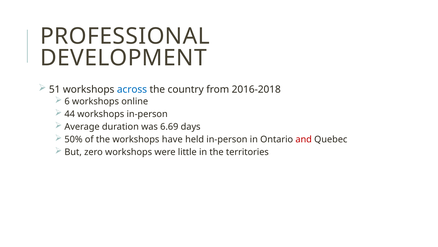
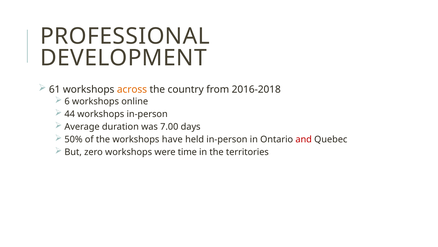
51: 51 -> 61 (55, 89)
across colour: blue -> orange (132, 89)
6.69: 6.69 -> 7.00 (169, 127)
little: little -> time (187, 152)
